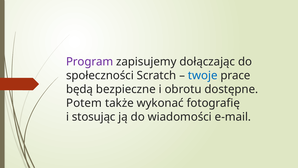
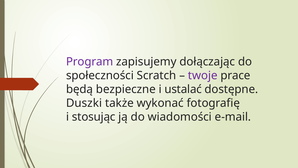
twoje colour: blue -> purple (203, 75)
obrotu: obrotu -> ustalać (183, 89)
Potem: Potem -> Duszki (84, 103)
